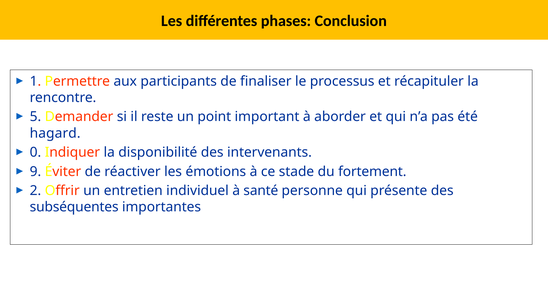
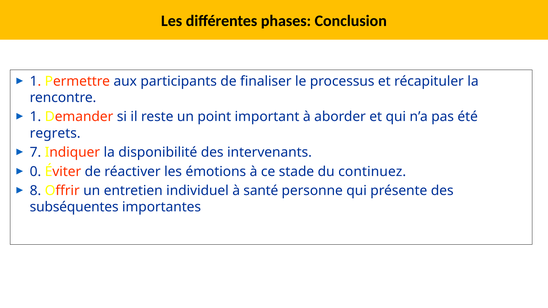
5: 5 -> 1 (35, 117)
hagard: hagard -> regrets (55, 133)
0: 0 -> 7 (35, 152)
9: 9 -> 0 (35, 172)
fortement: fortement -> continuez (372, 172)
2: 2 -> 8 (35, 191)
